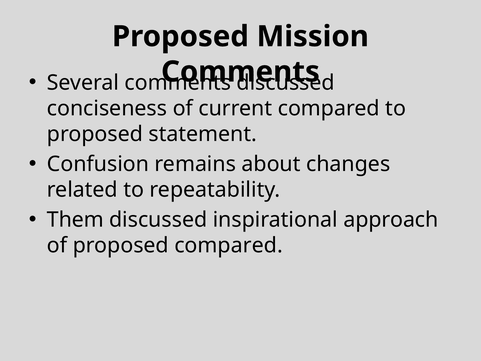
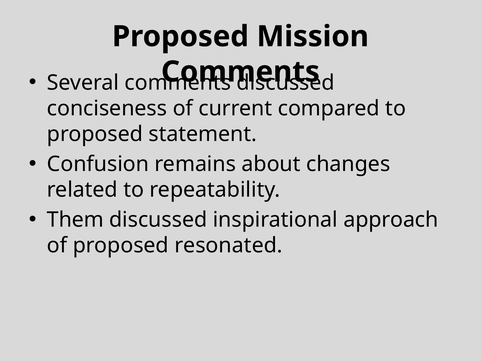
proposed compared: compared -> resonated (229, 245)
